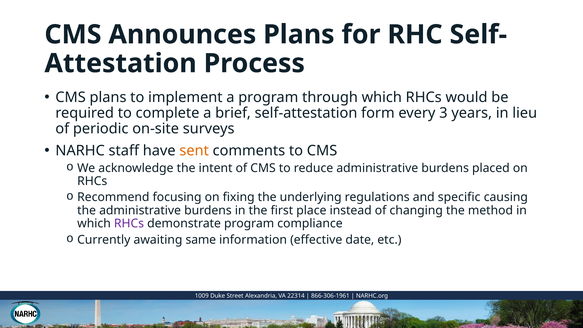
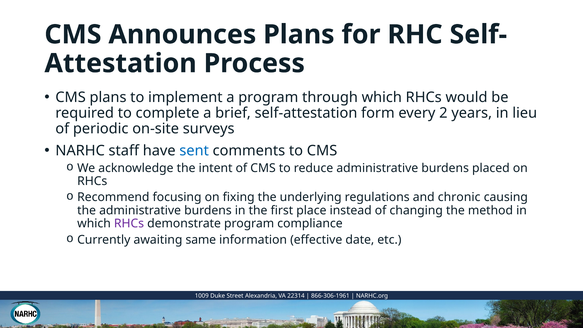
3: 3 -> 2 (443, 113)
sent colour: orange -> blue (194, 151)
specific: specific -> chronic (459, 197)
